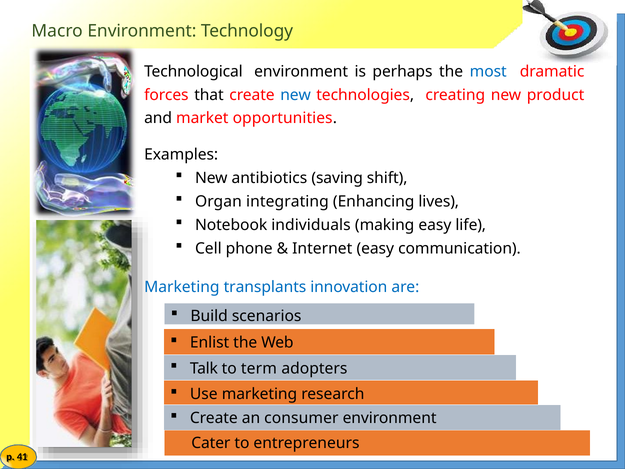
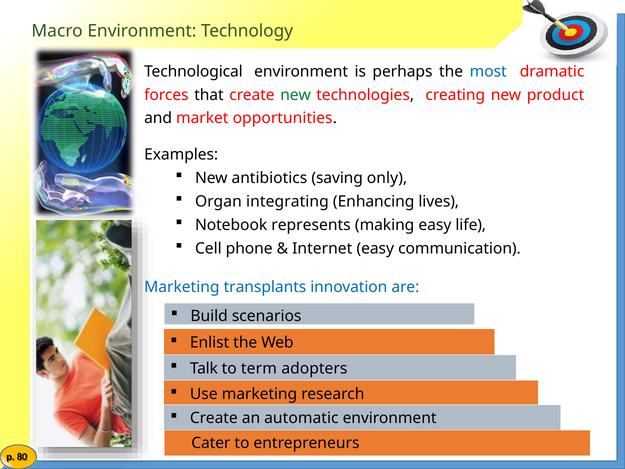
new colour: blue -> green (296, 95)
shift: shift -> only (387, 178)
individuals: individuals -> represents (311, 225)
consumer: consumer -> automatic (301, 418)
41: 41 -> 80 (22, 457)
